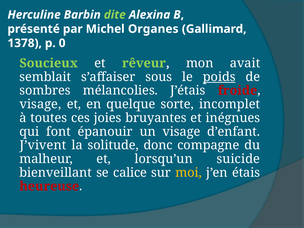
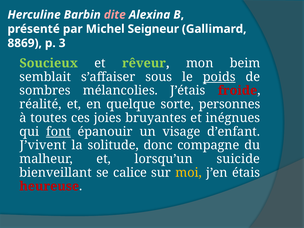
dite colour: light green -> pink (115, 15)
Organes: Organes -> Seigneur (153, 29)
1378: 1378 -> 8869 (25, 43)
0: 0 -> 3 (62, 43)
avait: avait -> beim (245, 63)
visage: visage -> réalité (41, 104)
incomplet: incomplet -> personnes (230, 104)
font underline: none -> present (58, 132)
